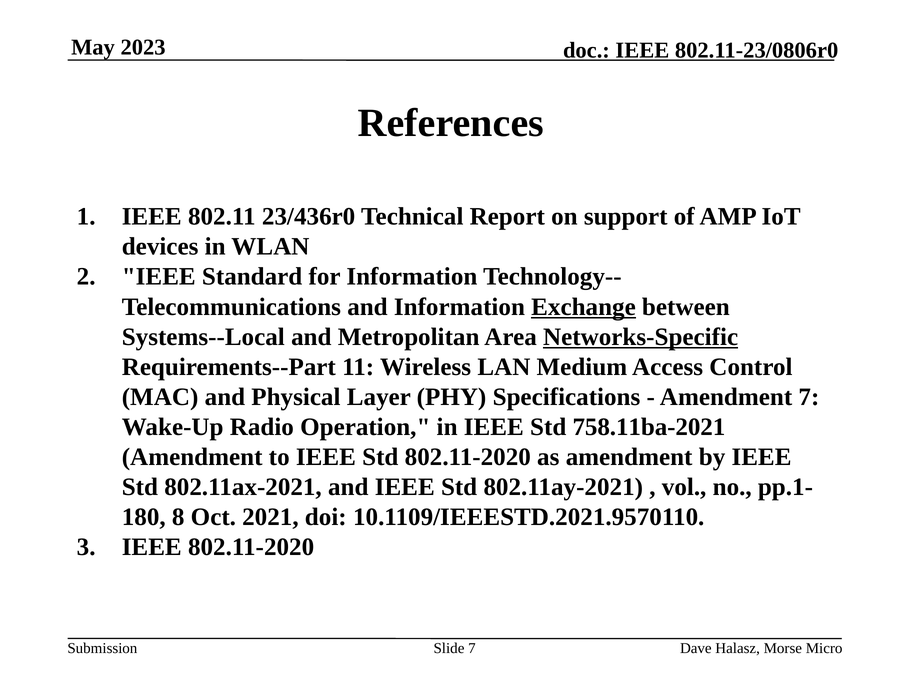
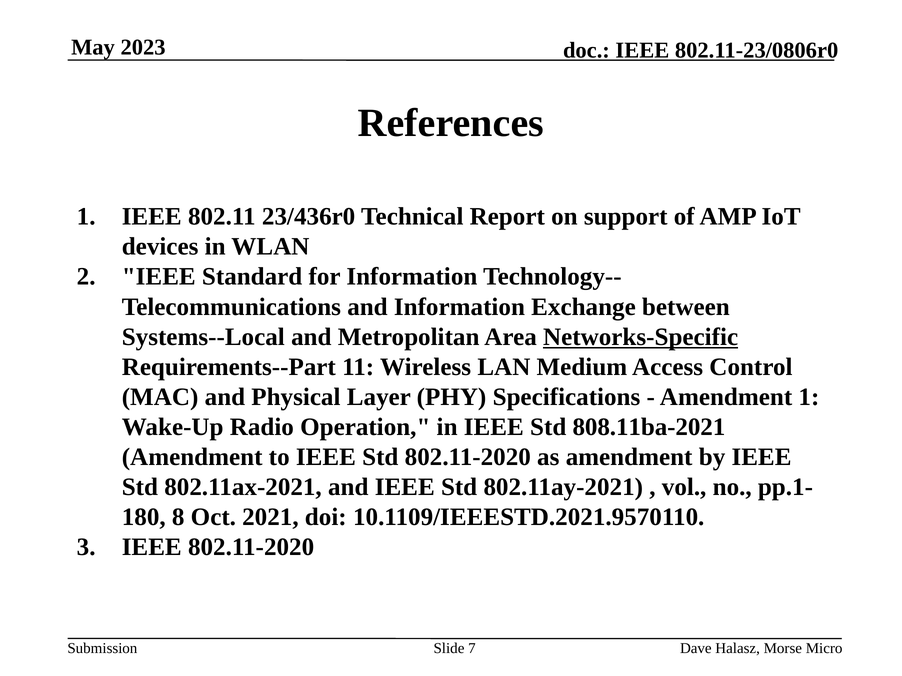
Exchange underline: present -> none (583, 307)
Amendment 7: 7 -> 1 (809, 397)
758.11ba-2021: 758.11ba-2021 -> 808.11ba-2021 (649, 427)
